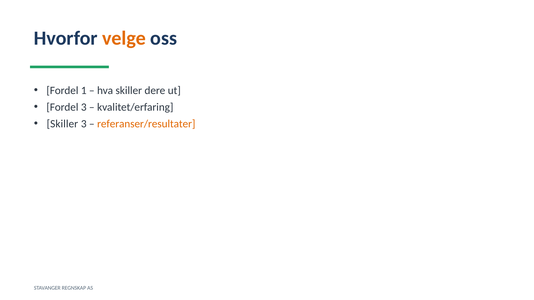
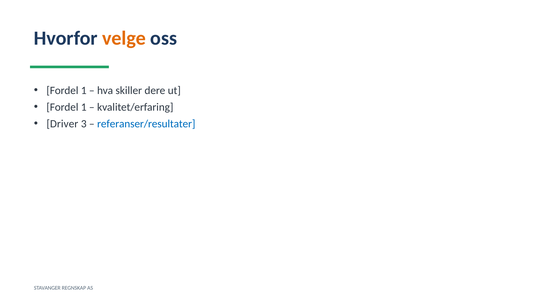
3: 3 -> 1 (84, 107)
Skiller: Skiller -> Driver (62, 124)
referanser/resultater colour: orange -> blue (146, 124)
